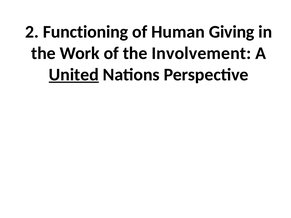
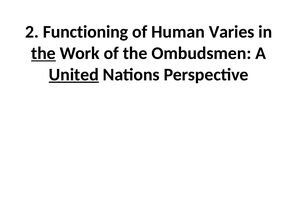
Giving: Giving -> Varies (232, 32)
the underline: none -> present (43, 53)
Involvement: Involvement -> Ombudsmen (201, 53)
